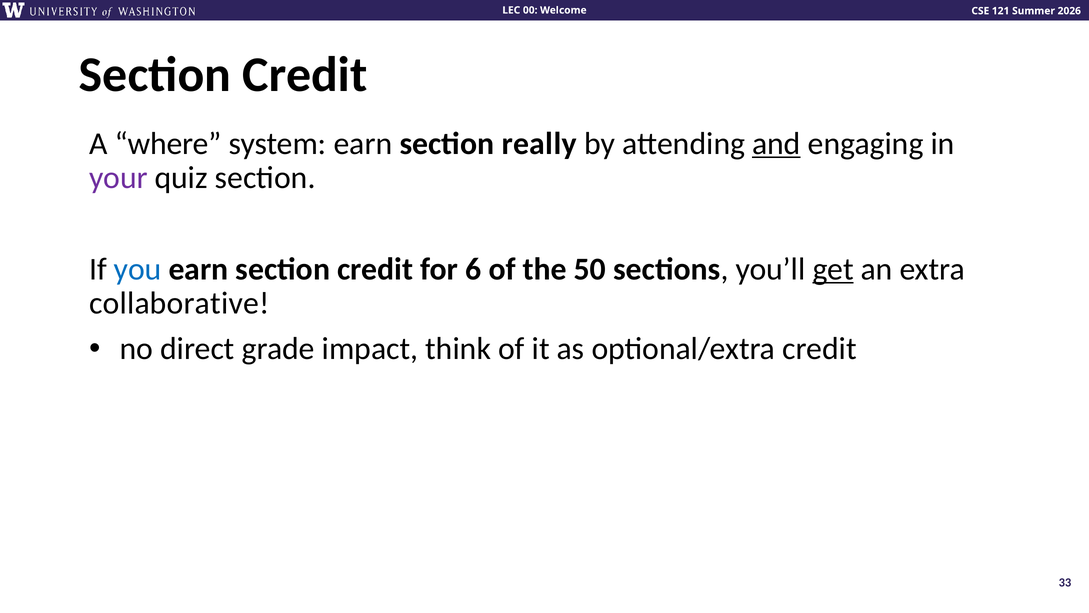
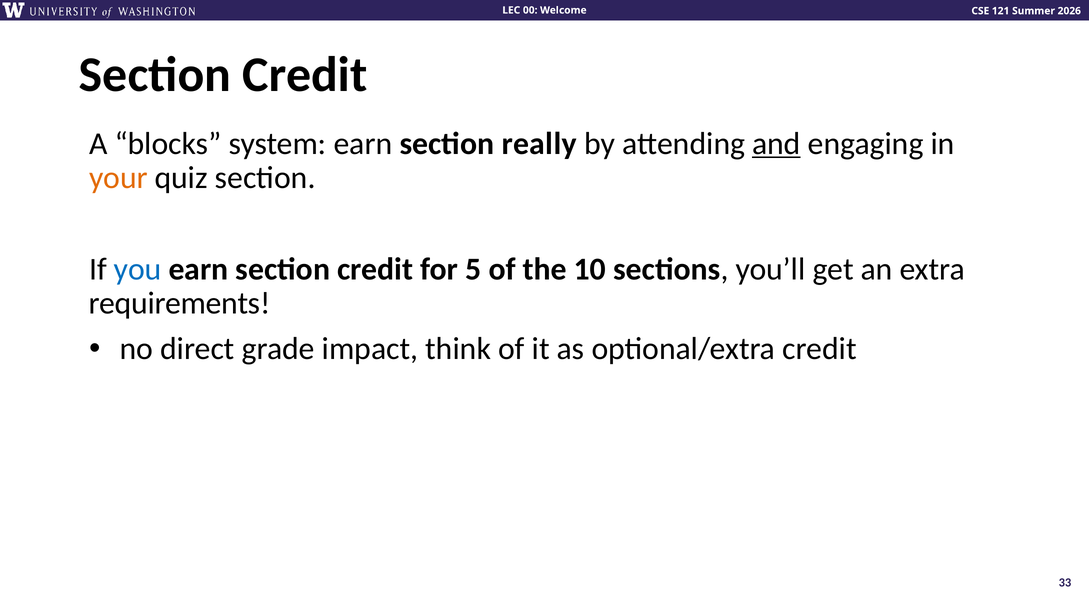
where: where -> blocks (168, 144)
your colour: purple -> orange (118, 178)
6: 6 -> 5 (473, 269)
50: 50 -> 10 (590, 269)
get underline: present -> none (833, 269)
collaborative: collaborative -> requirements (180, 303)
